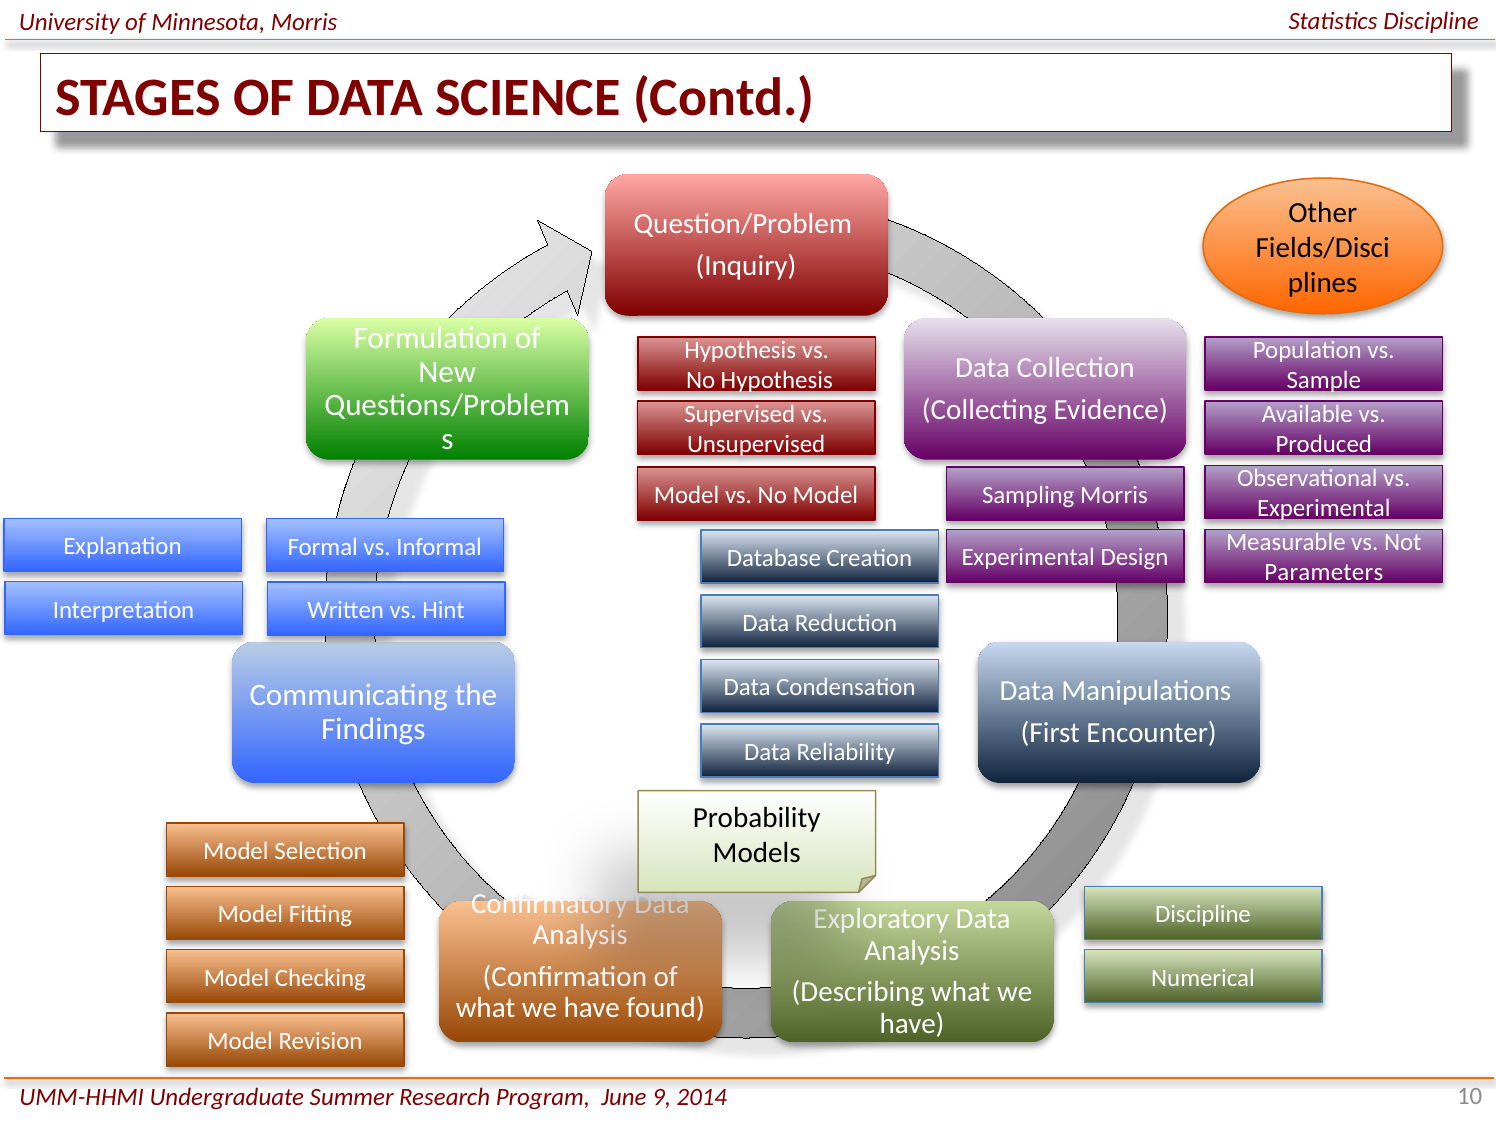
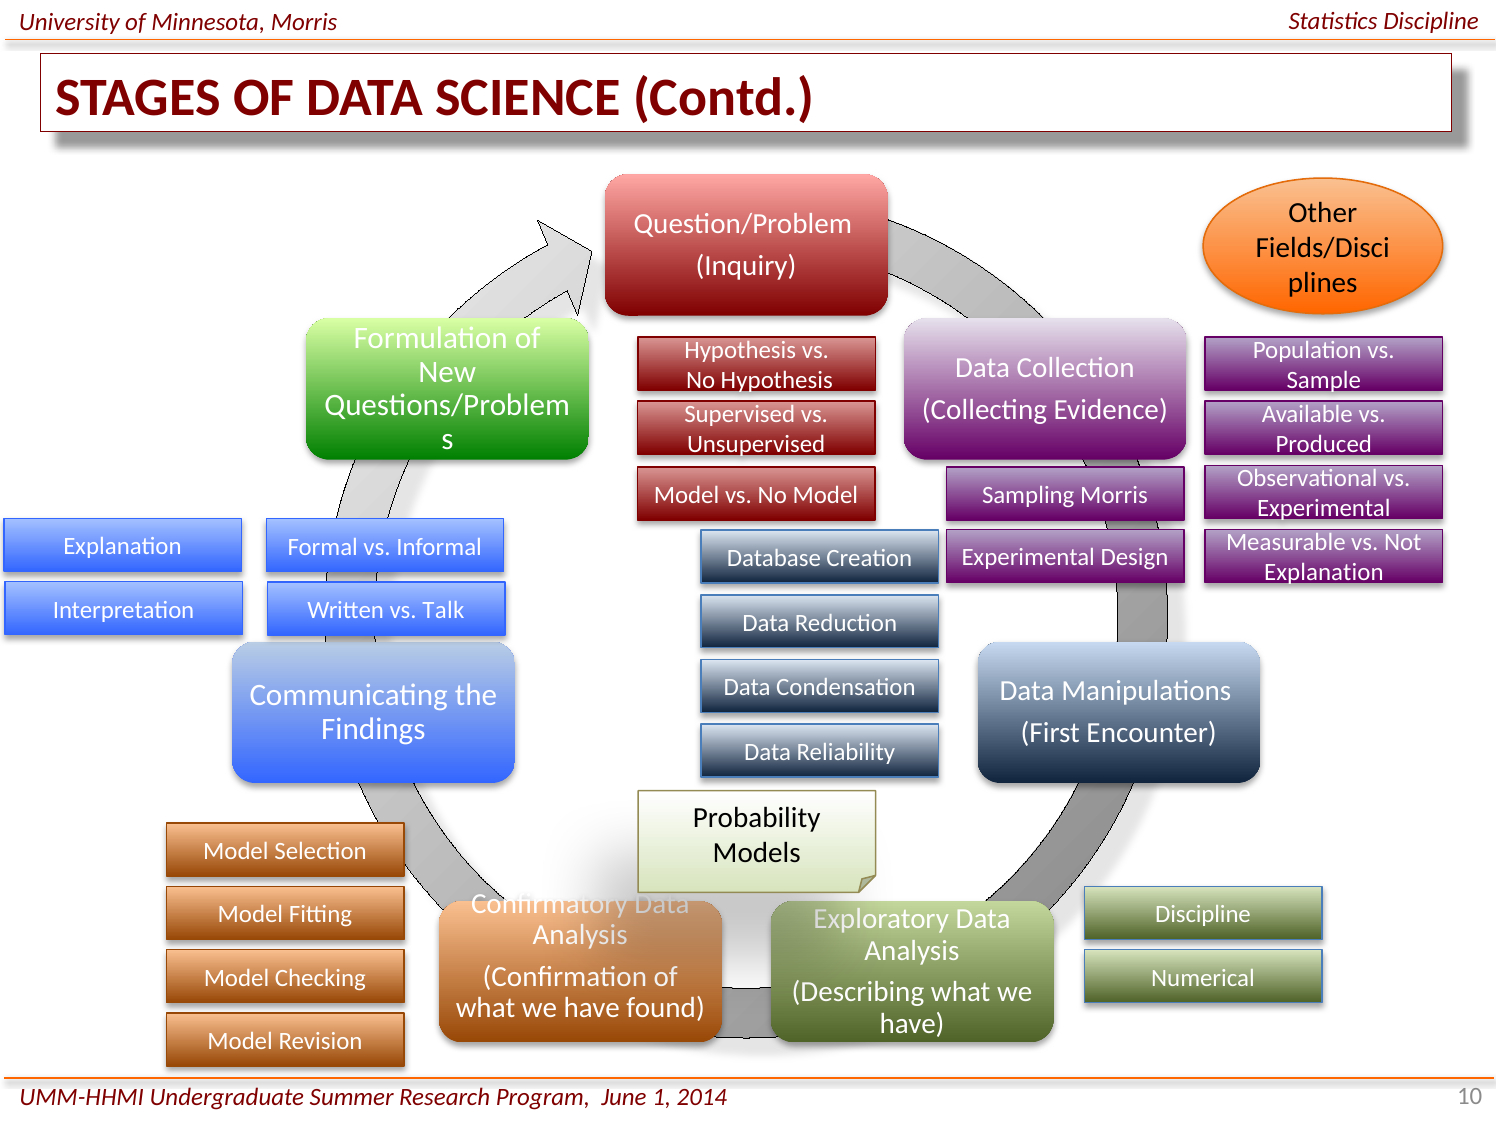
Parameters: Parameters -> Explanation (1324, 573)
Hint: Hint -> Talk (443, 610)
9: 9 -> 1 (662, 1097)
